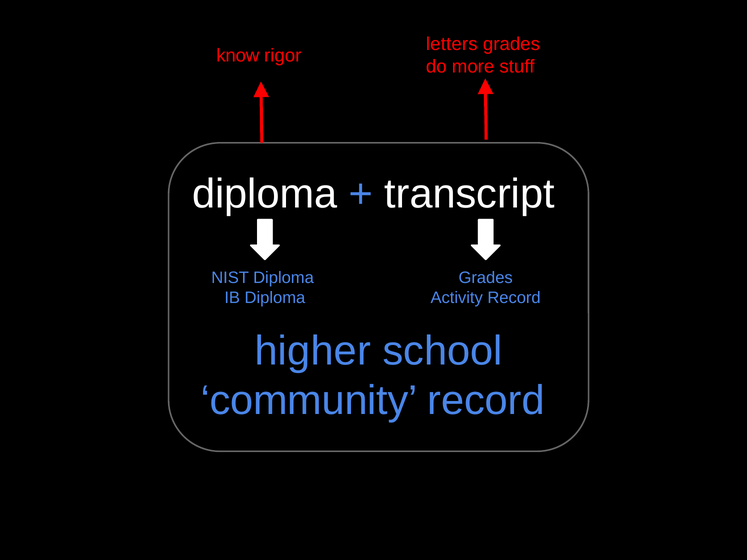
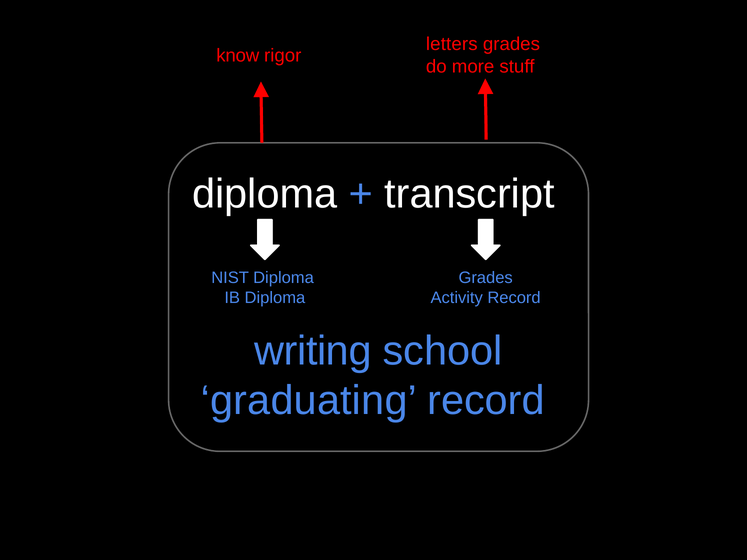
higher: higher -> writing (313, 351)
community: community -> graduating (309, 401)
